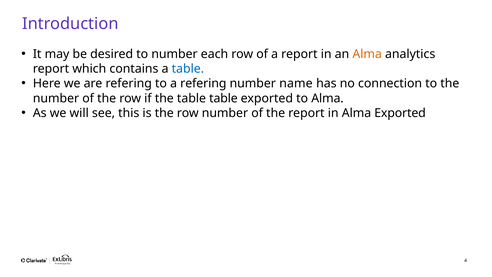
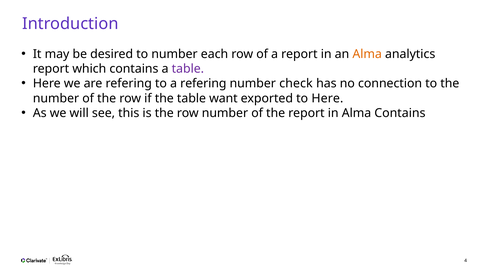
table colour: blue -> purple (188, 69)
name: name -> check (296, 83)
table table: table -> want (223, 98)
to Alma: Alma -> Here (327, 98)
Alma Exported: Exported -> Contains (400, 113)
